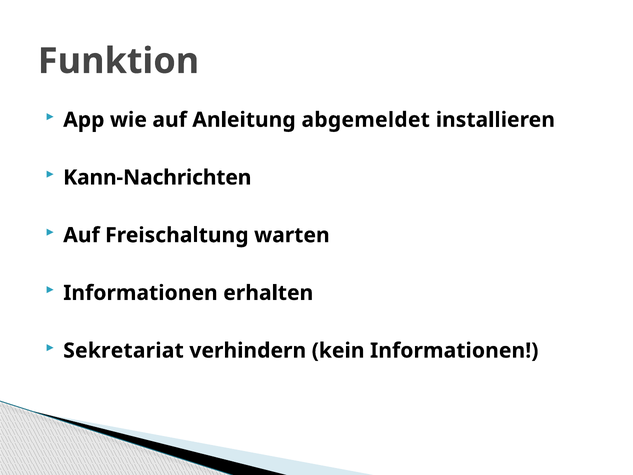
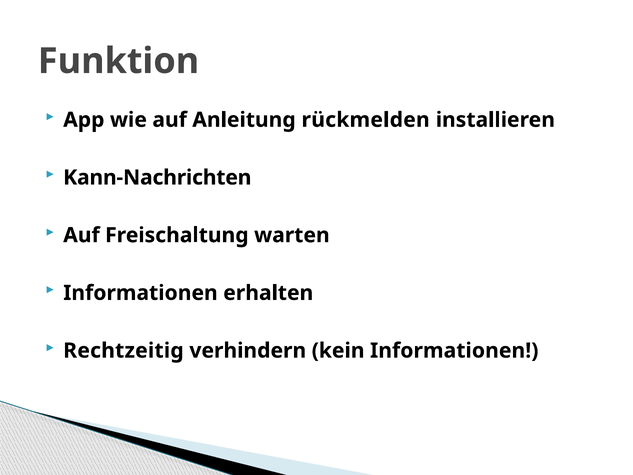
abgemeldet: abgemeldet -> rückmelden (366, 120)
Sekretariat: Sekretariat -> Rechtzeitig (123, 350)
